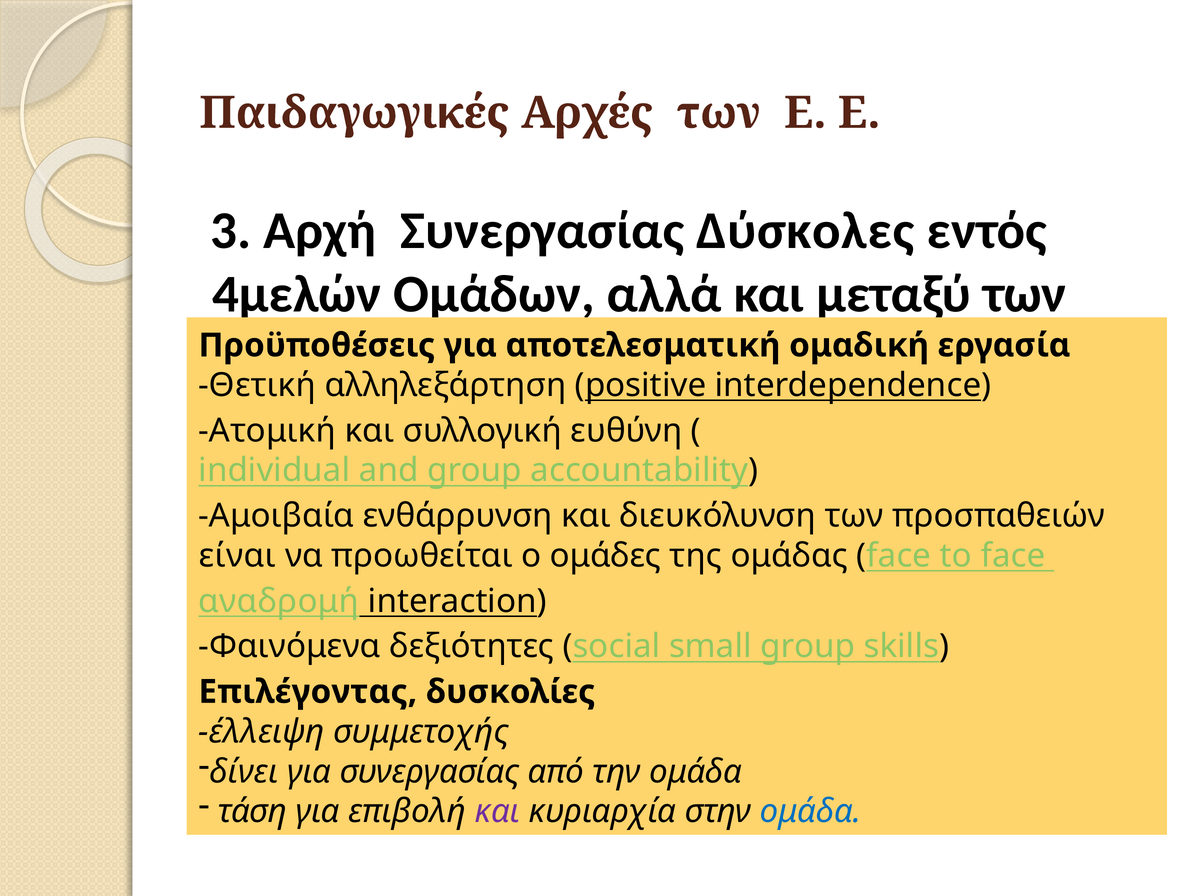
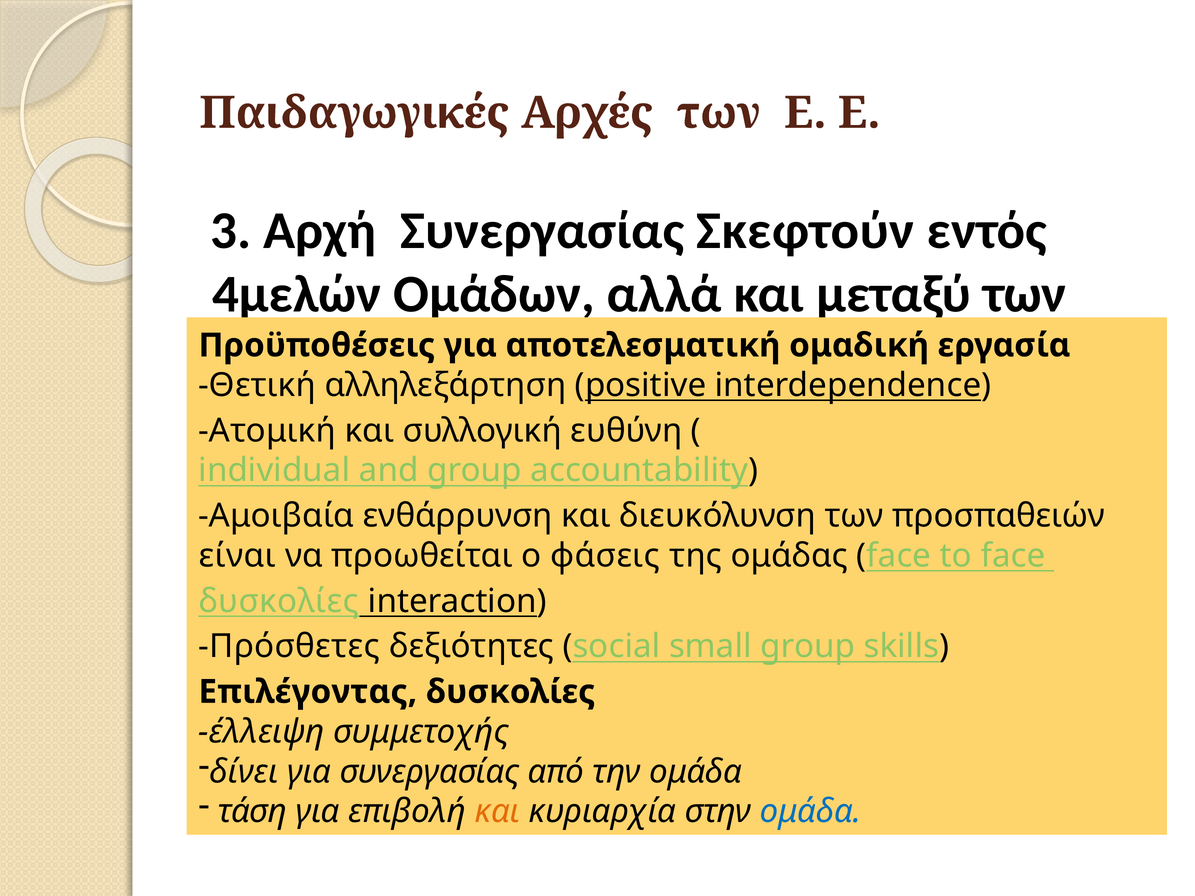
Δύσκολες: Δύσκολες -> Σκεφτούν (805, 231)
ομάδες: ομάδες -> φάσεις (605, 556)
αναδρομή: αναδρομή -> δυσκολίες (279, 601)
Φαινόμενα: Φαινόμενα -> Πρόσθετες (289, 647)
και colour: purple -> orange (497, 812)
